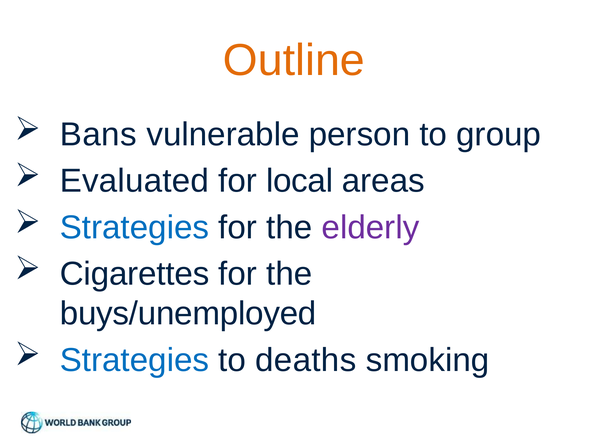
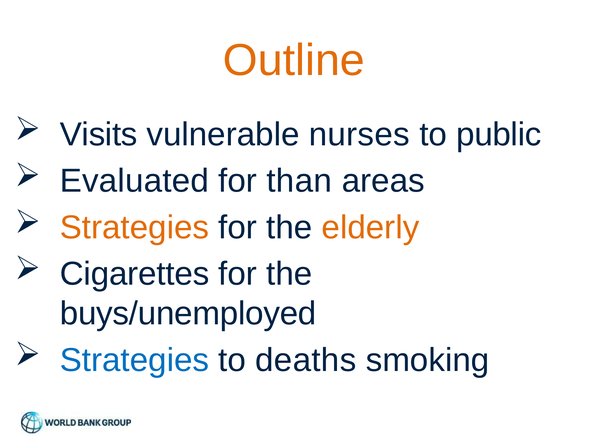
Bans: Bans -> Visits (99, 135)
person: person -> nurses (359, 135)
group: group -> public (499, 135)
local: local -> than (299, 181)
Strategies colour: blue -> orange (134, 228)
elderly colour: purple -> orange (370, 228)
